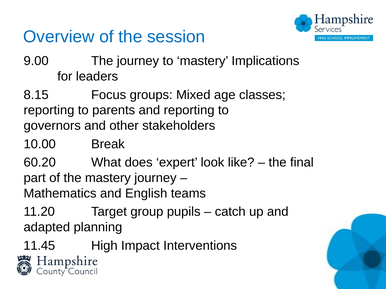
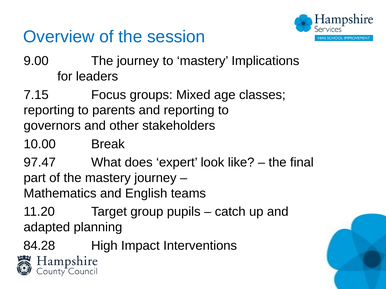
8.15: 8.15 -> 7.15 (36, 95)
60.20: 60.20 -> 97.47 (40, 163)
11.45: 11.45 -> 84.28 (39, 246)
